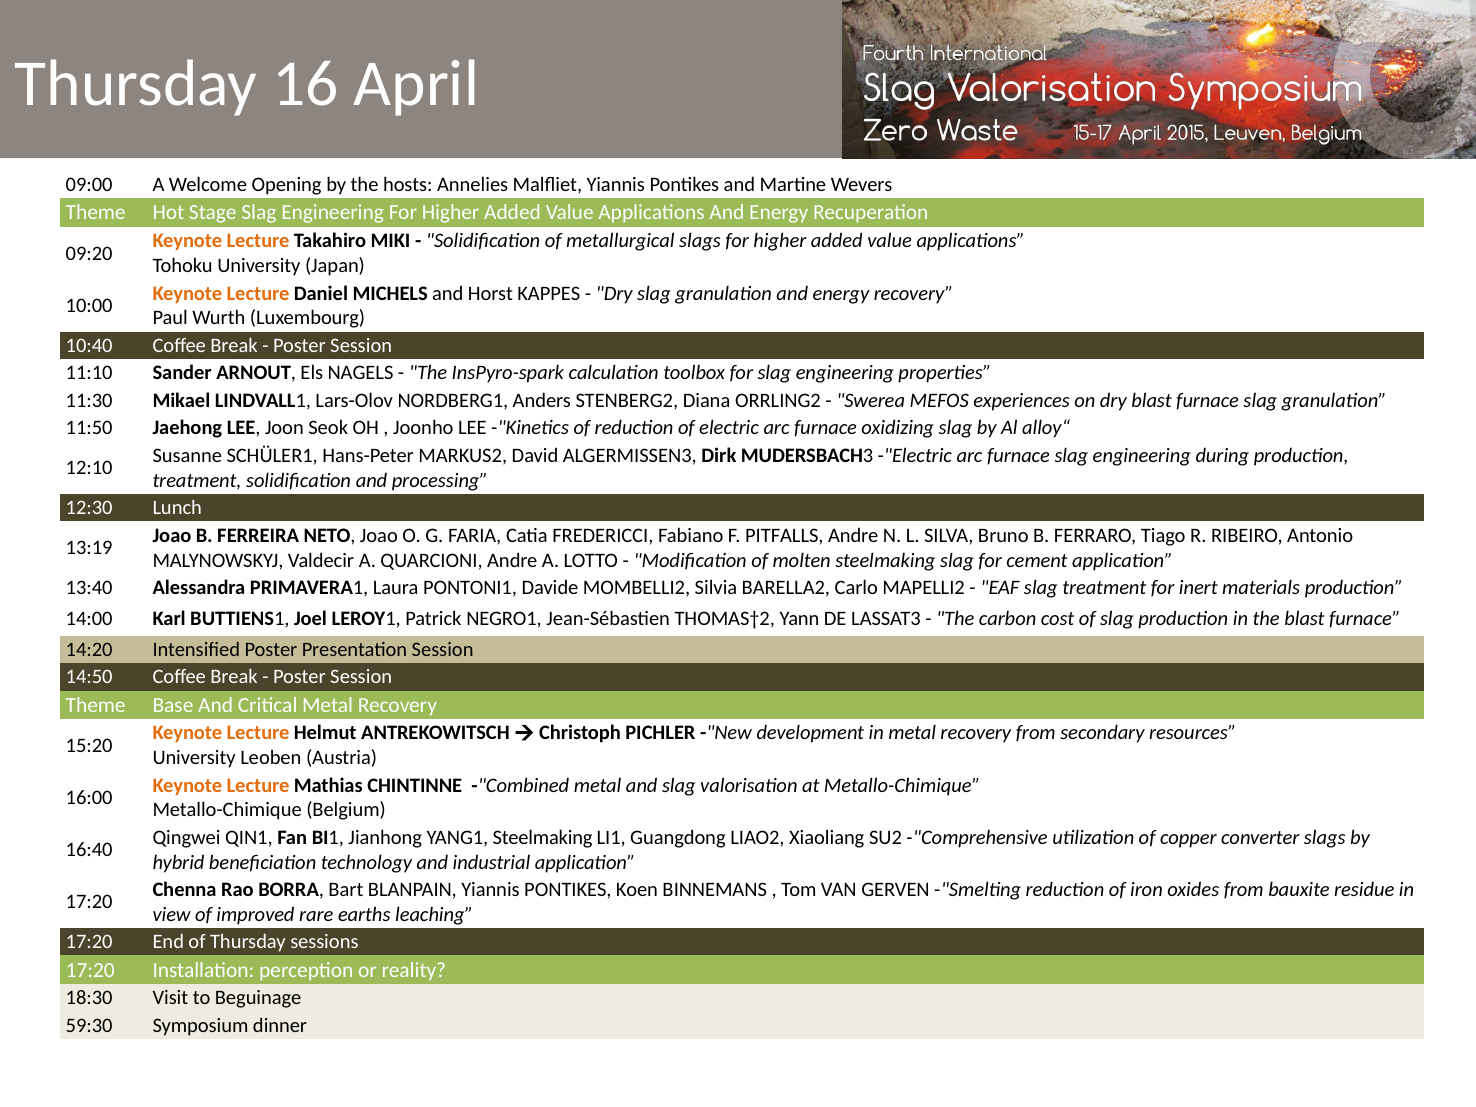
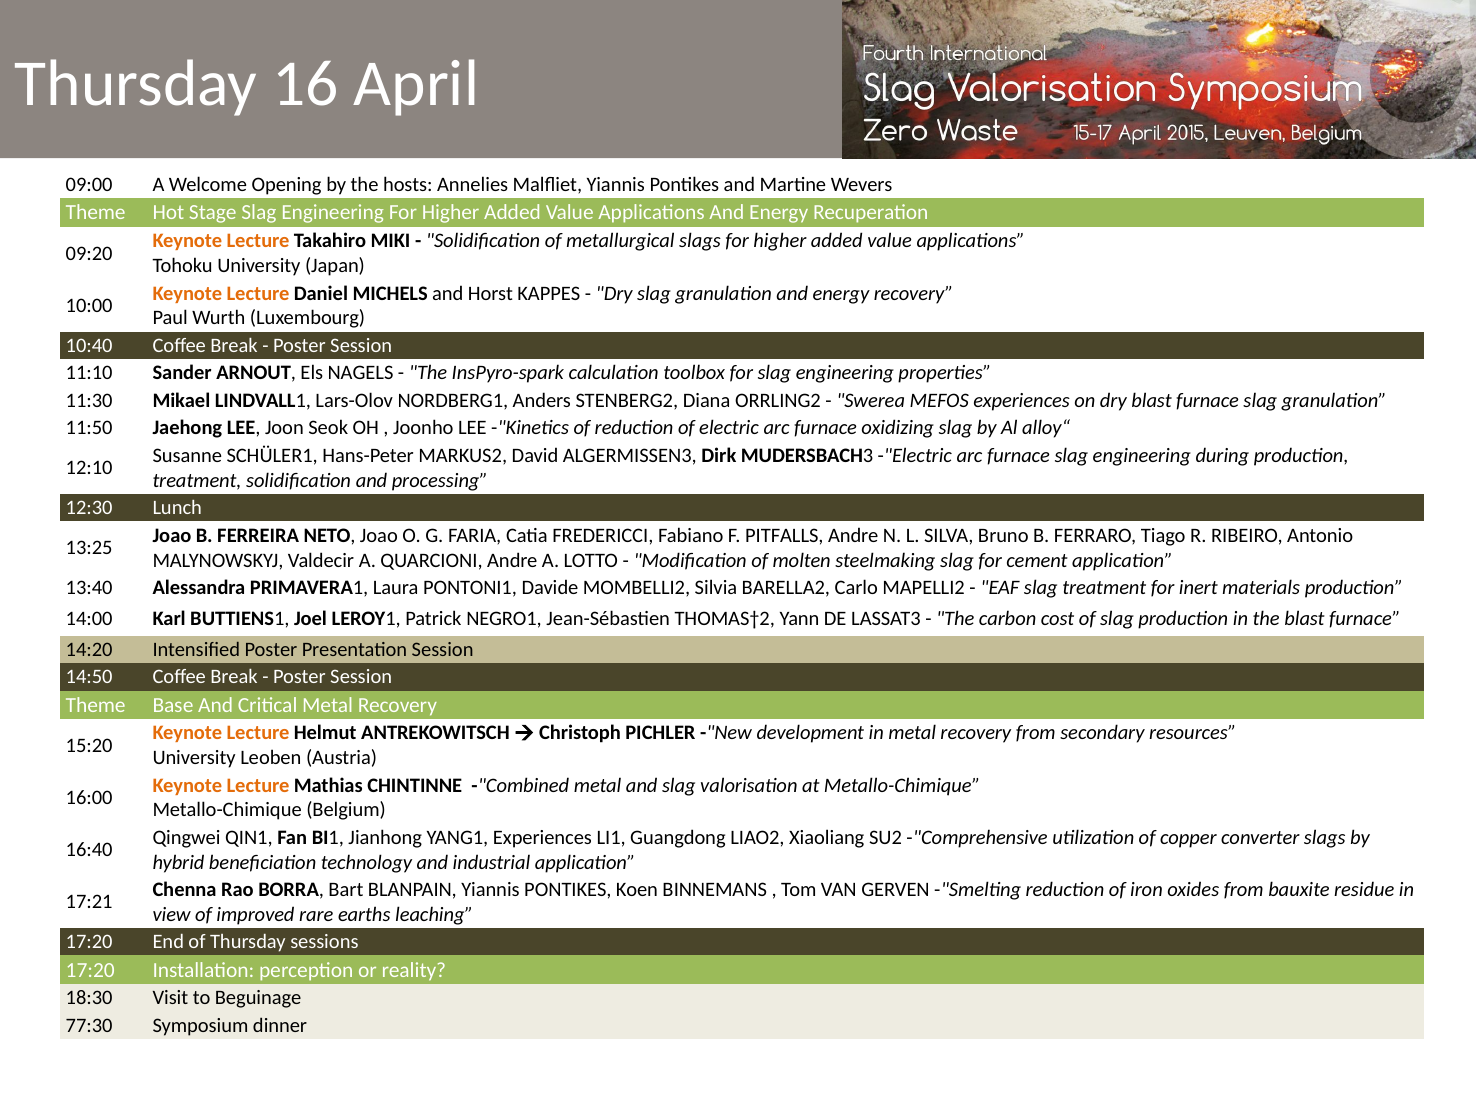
13:19: 13:19 -> 13:25 (89, 548)
YANG1 Steelmaking: Steelmaking -> Experiences (542, 837)
17:20: 17:20 -> 17:21 (89, 902)
59:30: 59:30 -> 77:30 (89, 1026)
